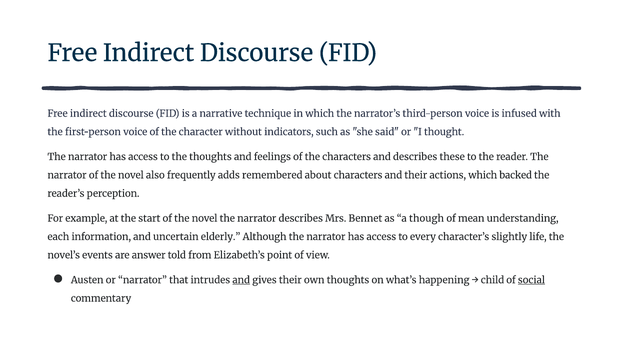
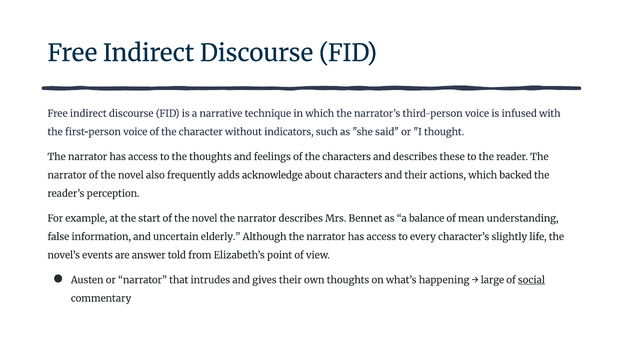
remembered: remembered -> acknowledge (272, 175)
though: though -> balance (427, 218)
each: each -> false (58, 236)
and underline: present -> none (241, 280)
child: child -> large (492, 280)
